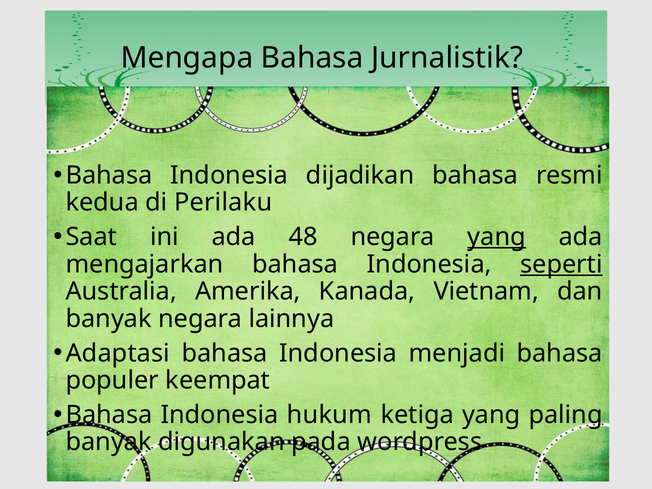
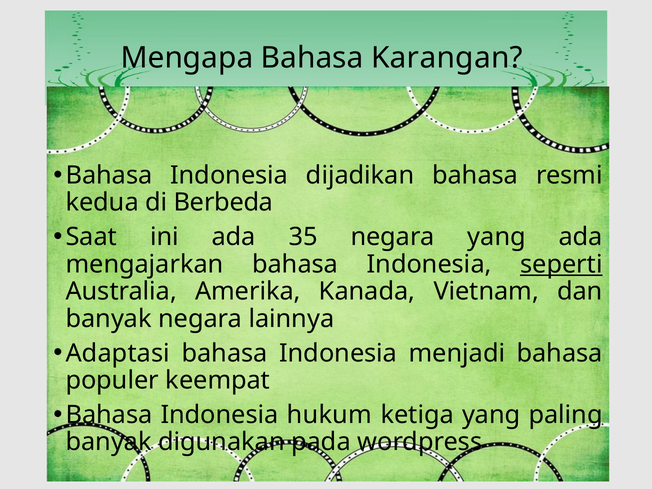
Jurnalistik: Jurnalistik -> Karangan (447, 58)
Perilaku: Perilaku -> Berbeda (223, 203)
48: 48 -> 35 (303, 237)
yang underline: present -> none (497, 237)
